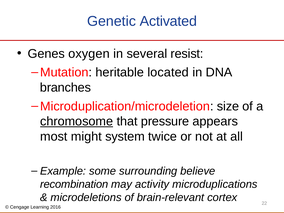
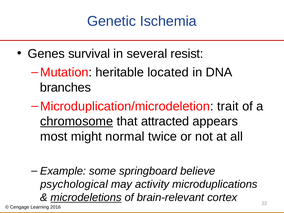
Activated: Activated -> Ischemia (168, 21)
oxygen: oxygen -> survival (89, 54)
size: size -> trait (228, 106)
pressure: pressure -> attracted (165, 121)
system: system -> normal (125, 137)
surrounding: surrounding -> springboard (148, 171)
recombination: recombination -> psychological (74, 184)
microdeletions underline: none -> present (86, 198)
